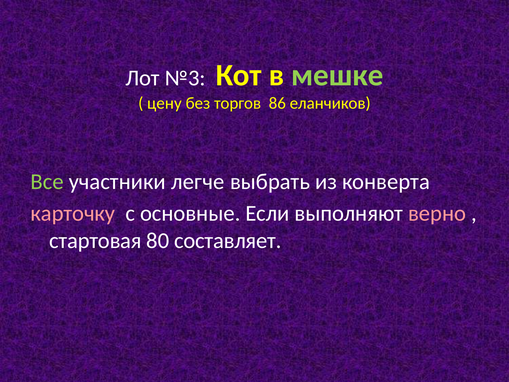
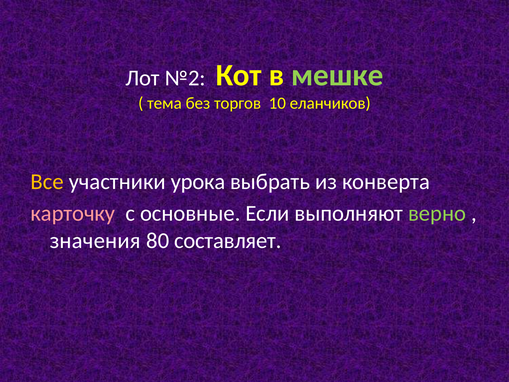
№3: №3 -> №2 (185, 78)
цену: цену -> тема (164, 103)
86: 86 -> 10 (277, 103)
Все colour: light green -> yellow (47, 182)
легче: легче -> урока (198, 182)
верно colour: pink -> light green (437, 213)
стартовая: стартовая -> значения (95, 240)
